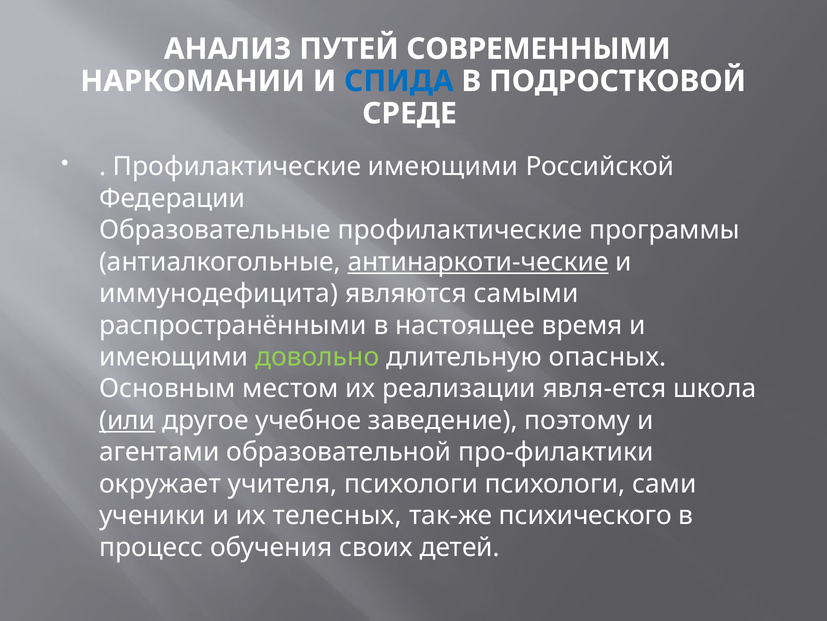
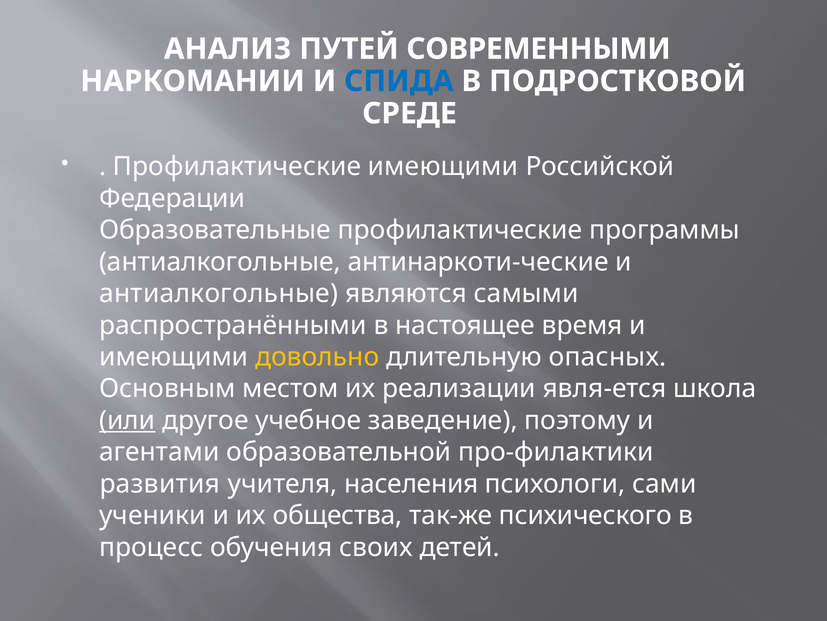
антинаркоти-ческие underline: present -> none (478, 262)
иммунодефицита: иммунодефицита -> антиалкогольные (219, 293)
довольно colour: light green -> yellow (317, 357)
окружает: окружает -> развития (160, 483)
учителя психологи: психологи -> населения (411, 483)
телесных: телесных -> общества (338, 515)
